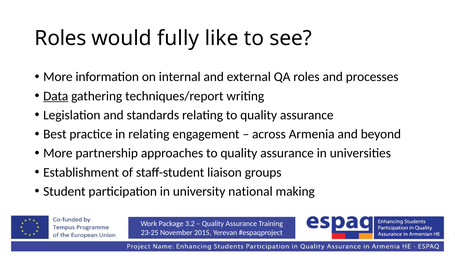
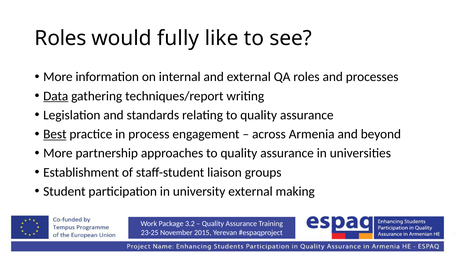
Best underline: none -> present (55, 134)
in relating: relating -> process (149, 134)
university national: national -> external (251, 191)
